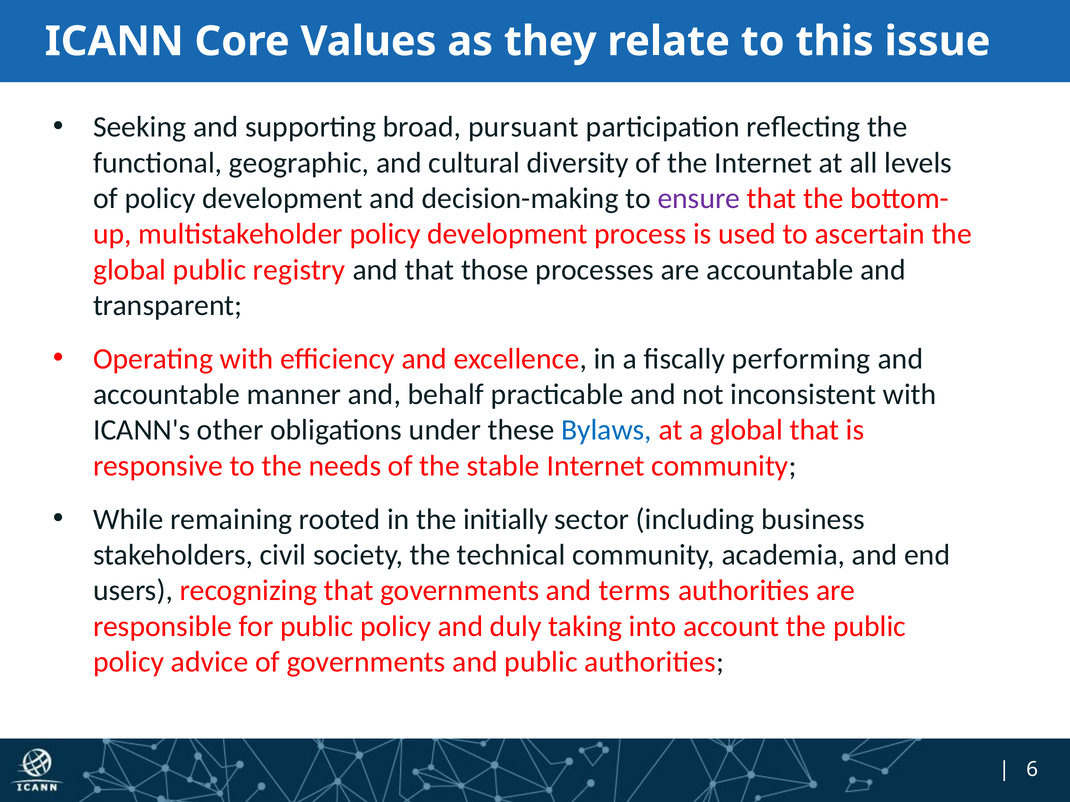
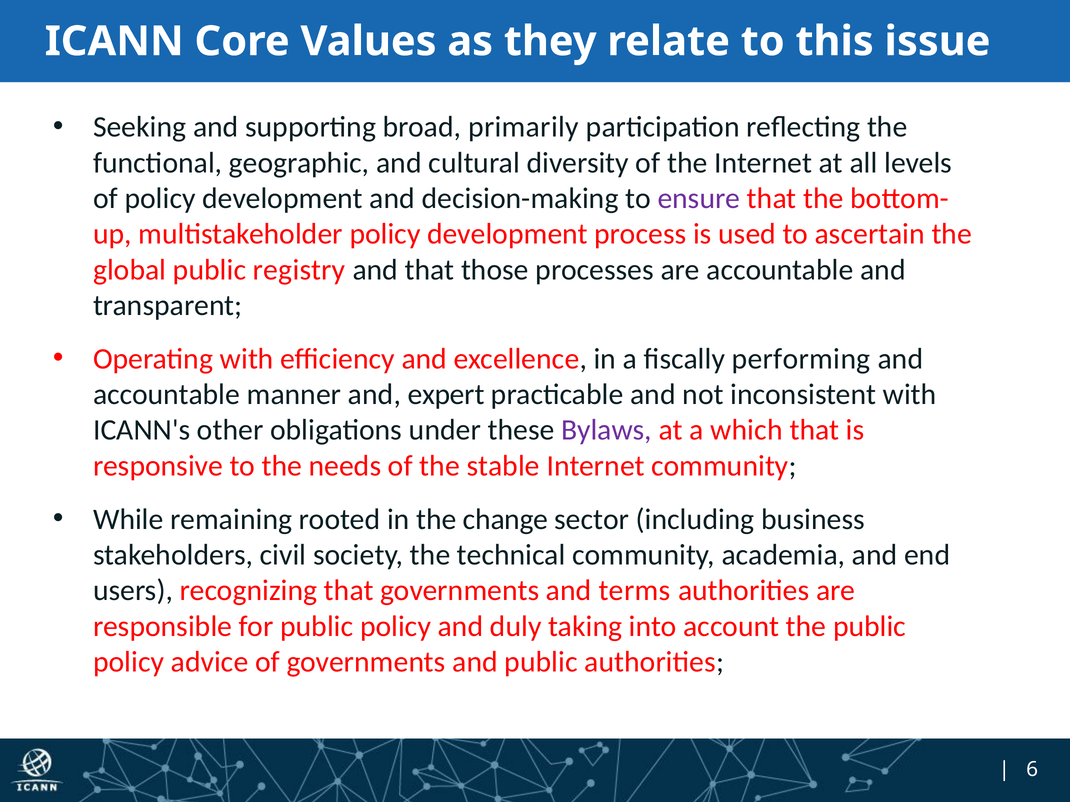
pursuant: pursuant -> primarily (523, 127)
behalf: behalf -> expert (446, 395)
Bylaws colour: blue -> purple (606, 430)
a global: global -> which (746, 430)
initially: initially -> change (506, 520)
